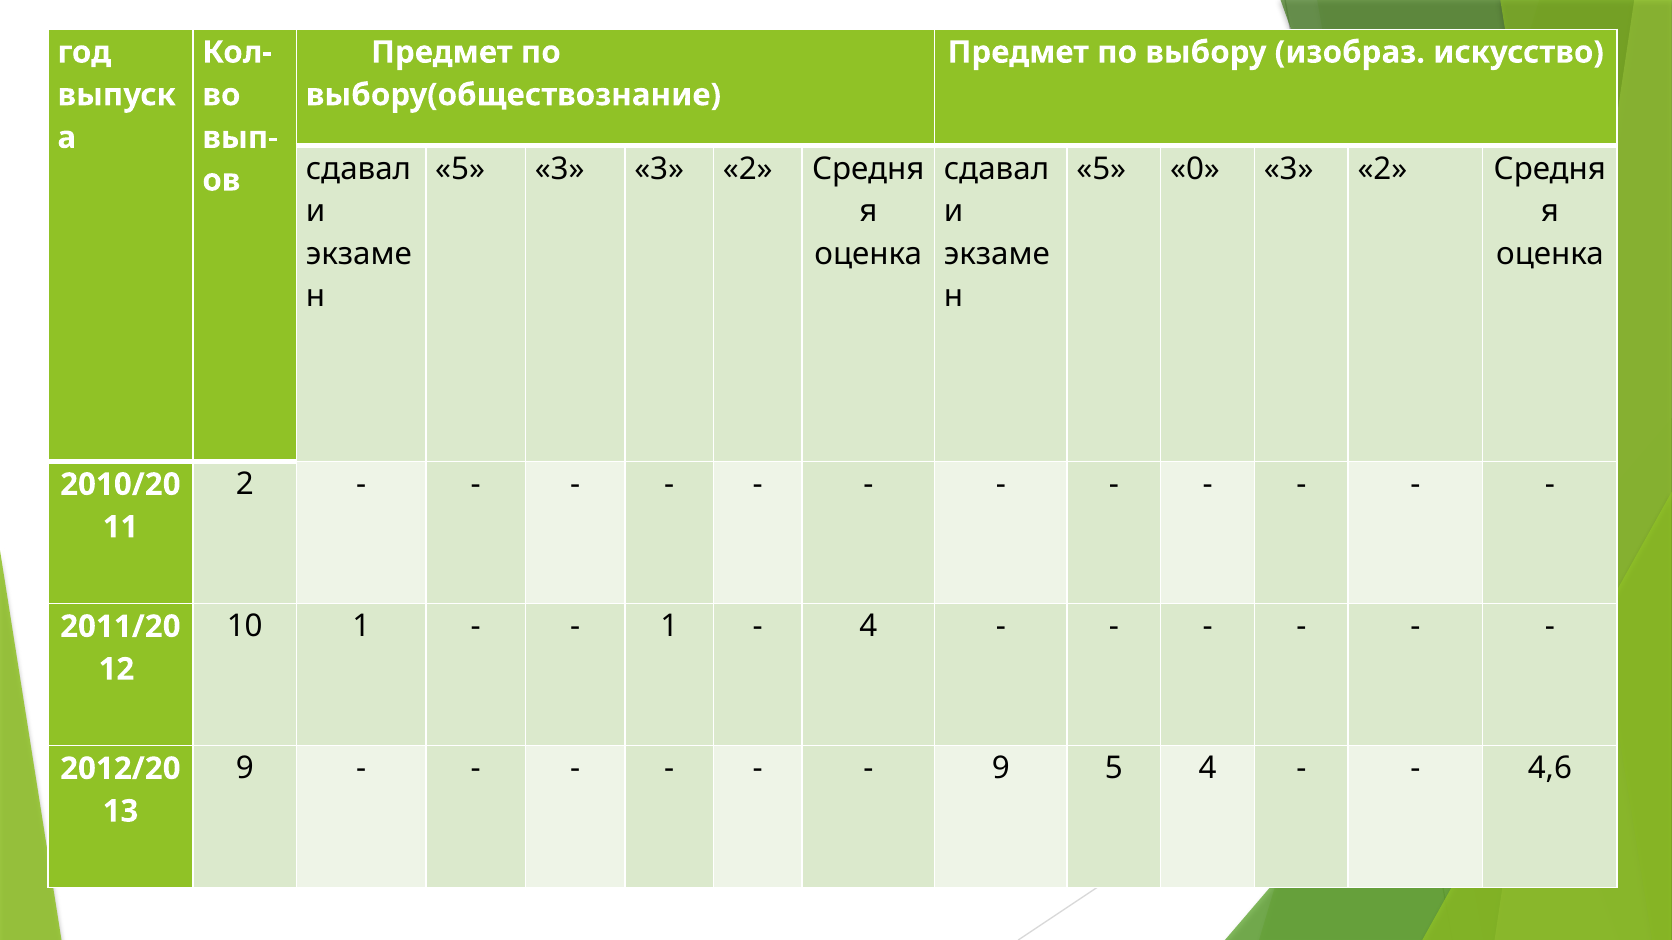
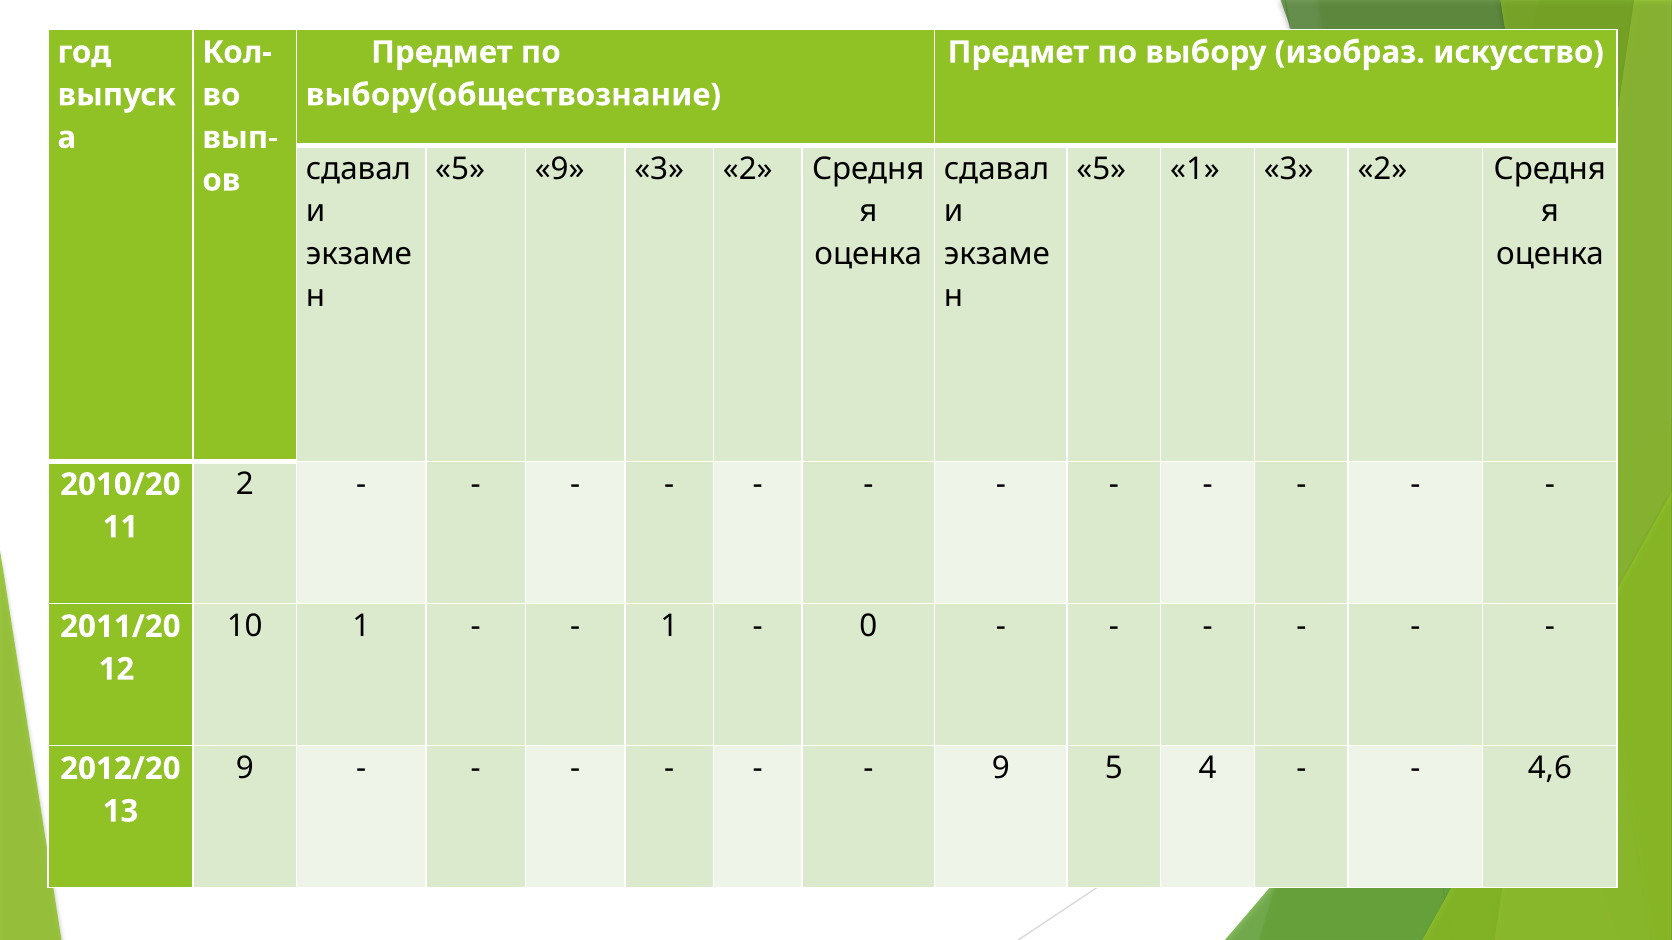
5 3: 3 -> 9 (560, 169)
5 0: 0 -> 1 (1195, 169)
4: 4 -> 0 (868, 627)
